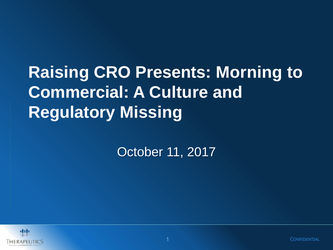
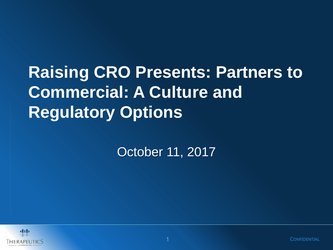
Morning: Morning -> Partners (249, 72)
Missing: Missing -> Options (151, 112)
